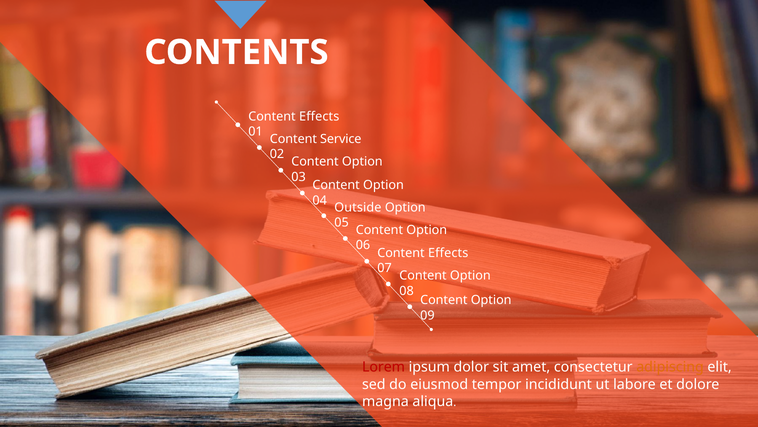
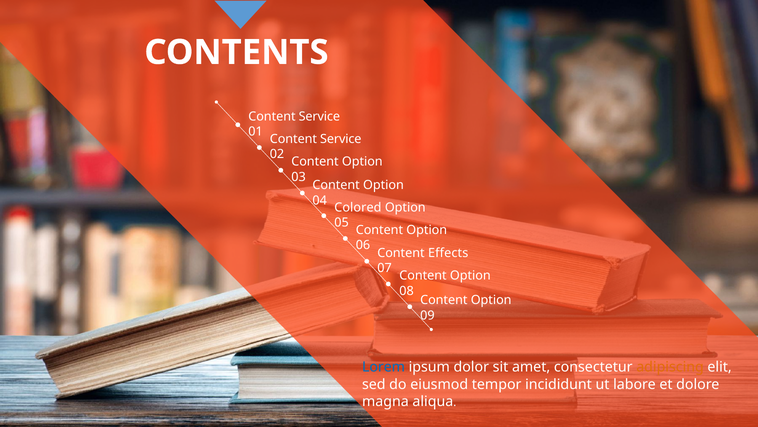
Effects: Effects -> Service (319, 116)
Outside: Outside -> Colored (358, 207)
Lorem colour: red -> blue (384, 367)
